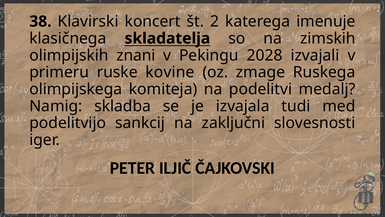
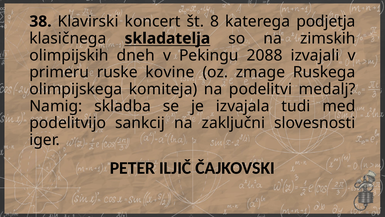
2: 2 -> 8 (215, 21)
imenuje: imenuje -> podjetja (326, 21)
znani: znani -> dneh (136, 55)
2028: 2028 -> 2088 (265, 55)
